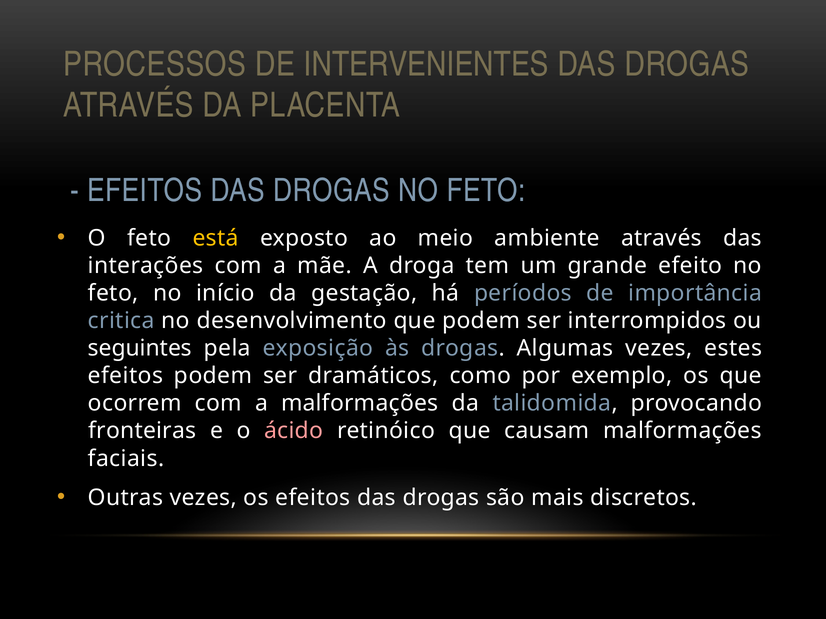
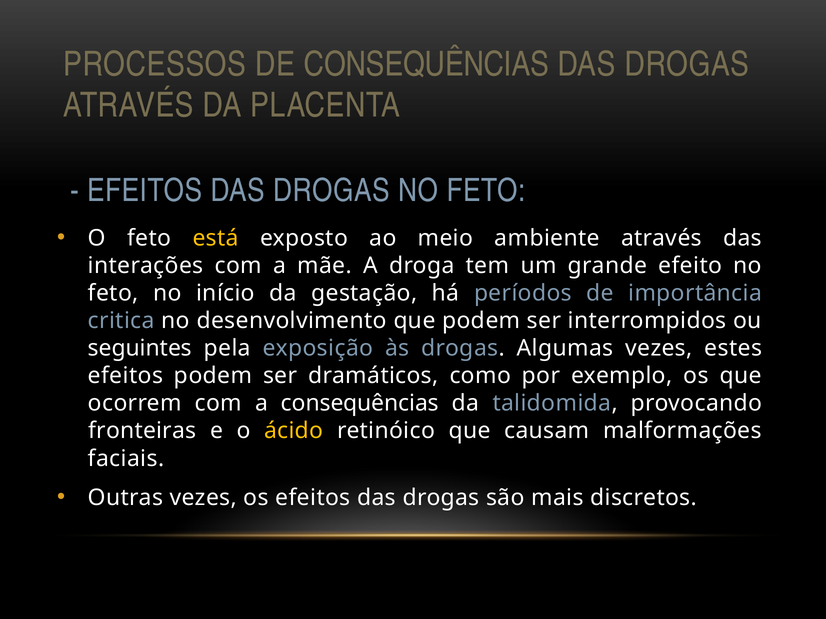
DE INTERVENIENTES: INTERVENIENTES -> CONSEQUÊNCIAS (426, 64)
a malformações: malformações -> consequências (360, 404)
ácido colour: pink -> yellow (294, 431)
